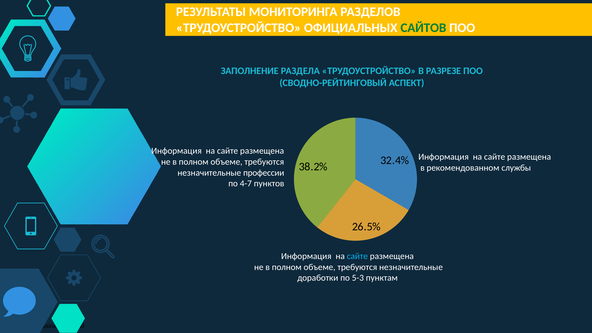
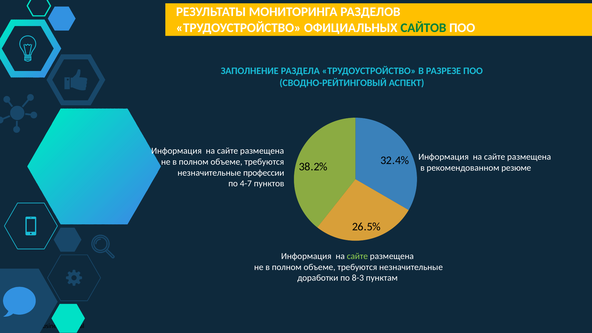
службы: службы -> резюме (516, 168)
сайте colour: light blue -> light green (357, 256)
5-3: 5-3 -> 8-3 (358, 278)
